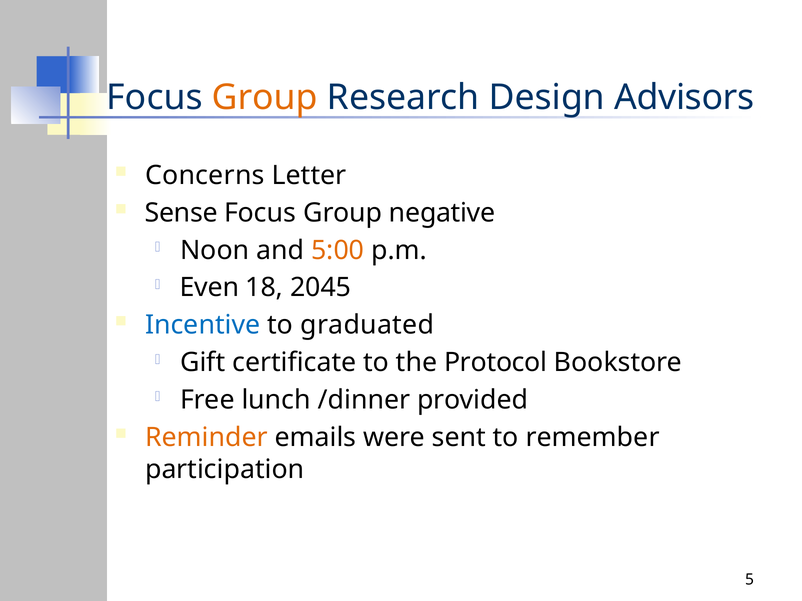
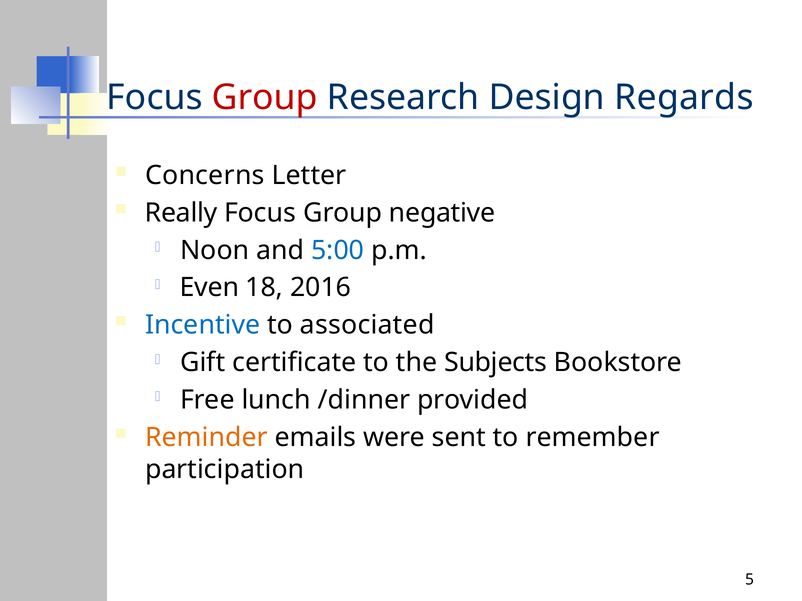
Group colour: orange -> red (265, 97)
Advisors: Advisors -> Regards (684, 97)
Sense: Sense -> Really (181, 213)
5:00 colour: orange -> blue (338, 250)
2045: 2045 -> 2016 (321, 288)
graduated: graduated -> associated (367, 325)
Protocol: Protocol -> Subjects (496, 363)
